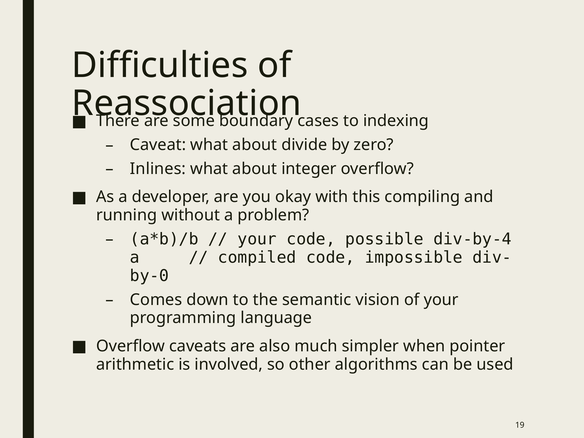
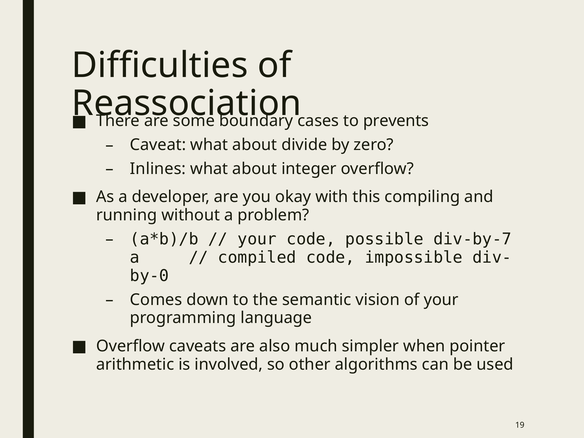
indexing: indexing -> prevents (396, 121)
div-by-4: div-by-4 -> div-by-7 (473, 239)
